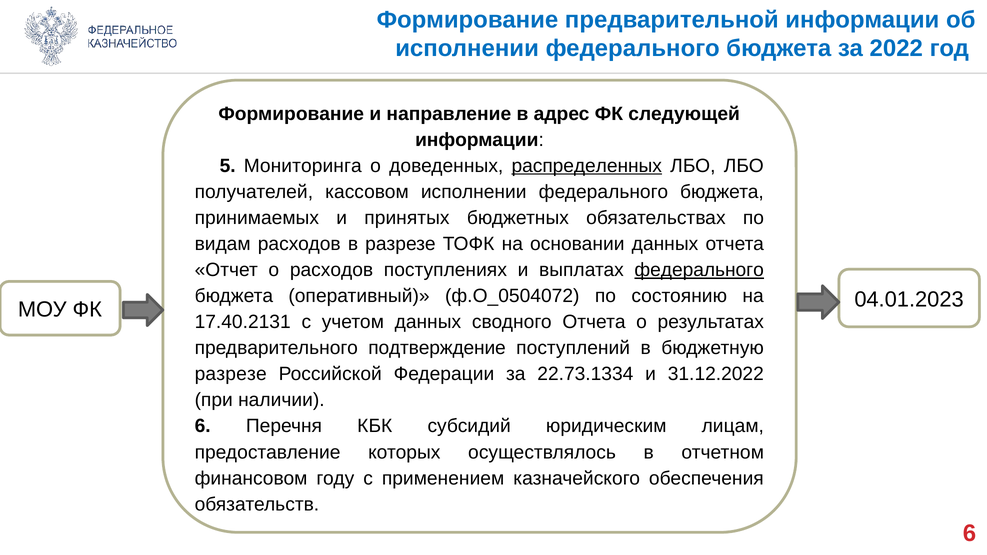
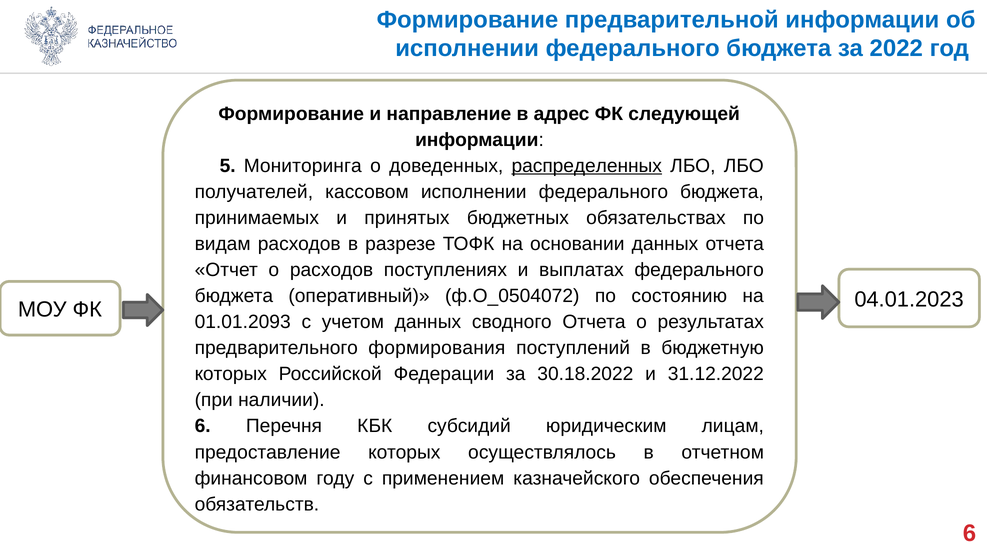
федерального underline: present -> none (699, 270)
17.40.2131: 17.40.2131 -> 01.01.2093 (243, 322)
подтверждение: подтверждение -> формирования (437, 348)
разрезе: разрезе -> которых (231, 374)
22.73.1334: 22.73.1334 -> 30.18.2022 (585, 374)
